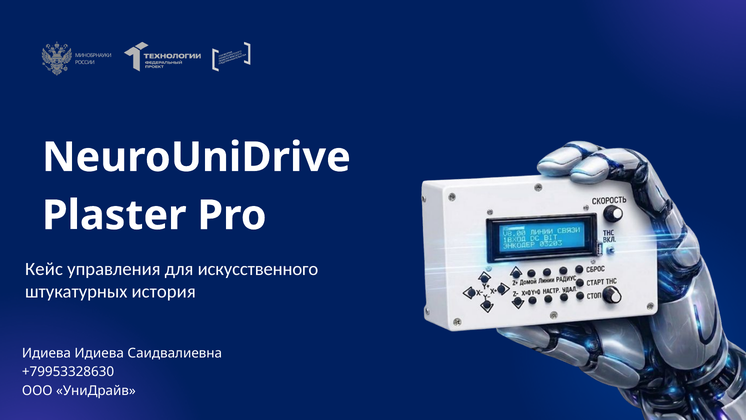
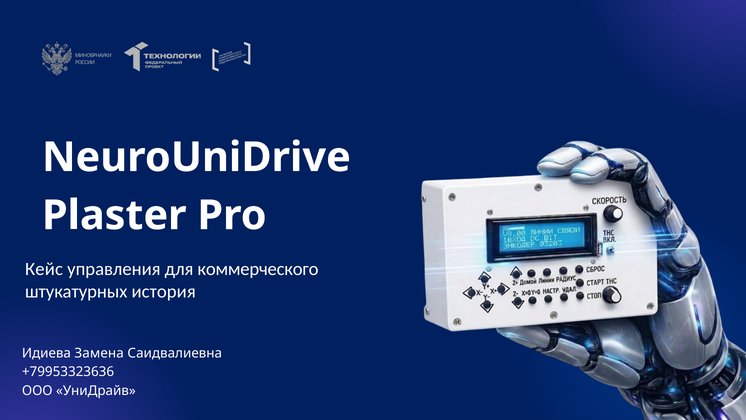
искусственного: искусственного -> коммерческого (258, 269)
Идиева Идиева: Идиева -> Замена (99, 353)
+79953328630: +79953328630 -> +79953323636 (68, 372)
